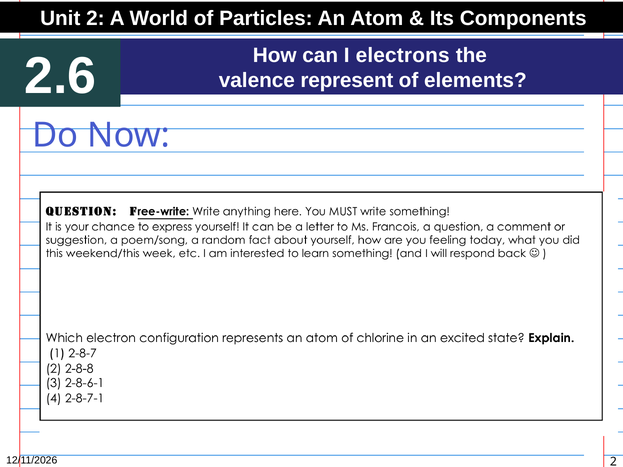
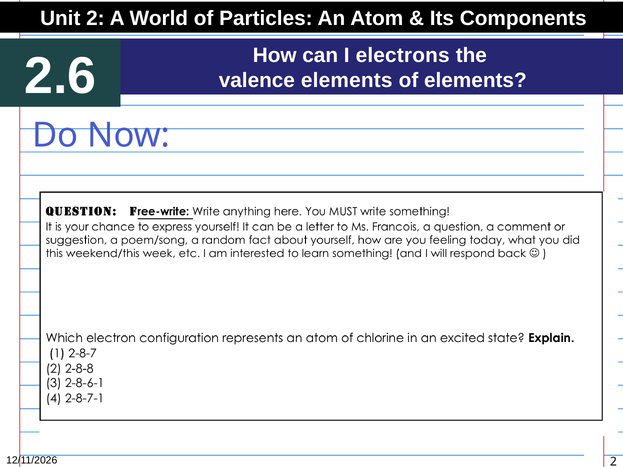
valence represent: represent -> elements (347, 80)
